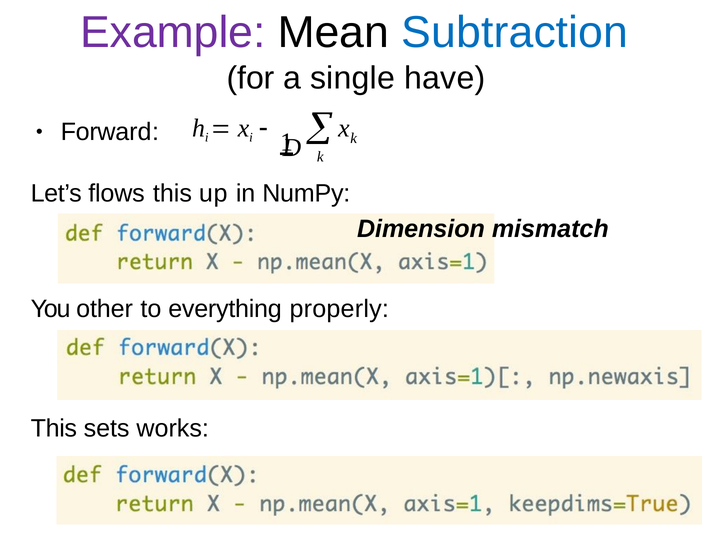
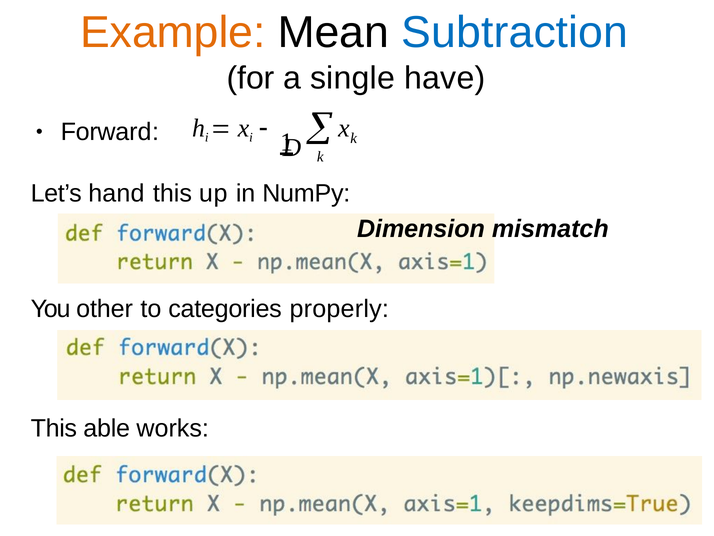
Example colour: purple -> orange (173, 32)
flows: flows -> hand (116, 193)
everything: everything -> categories (225, 309)
sets: sets -> able (107, 428)
